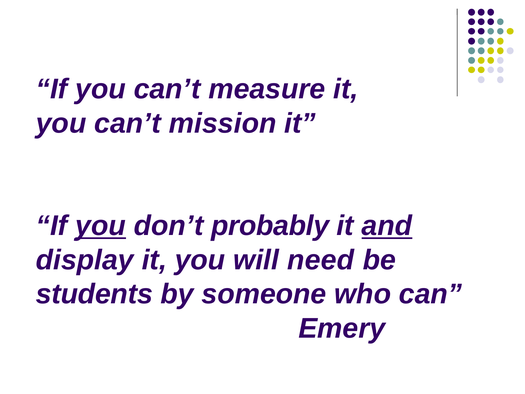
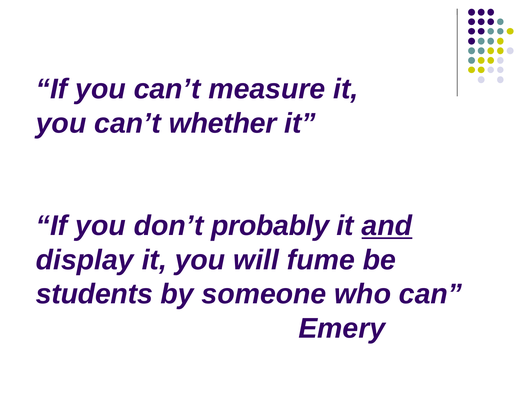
mission: mission -> whether (223, 123)
you underline: present -> none (101, 226)
need: need -> fume (321, 260)
